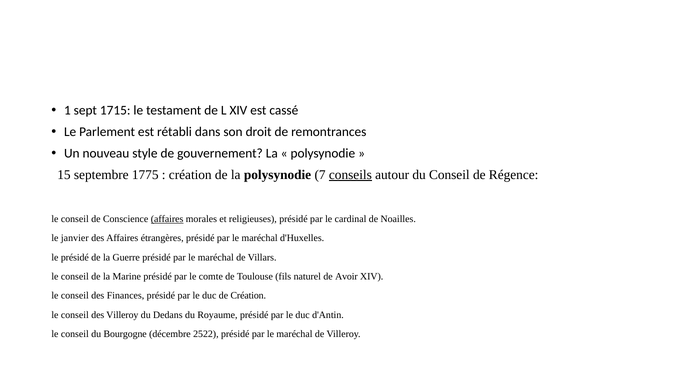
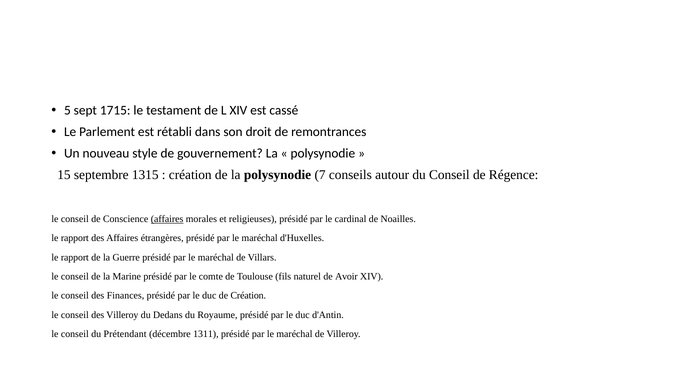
1: 1 -> 5 (67, 111)
1775: 1775 -> 1315 (145, 175)
conseils underline: present -> none (350, 175)
janvier: janvier -> rapport (75, 238)
présidé: présidé -> rapport (75, 257)
Bourgogne: Bourgogne -> Prétendant (125, 334)
2522: 2522 -> 1311 (206, 334)
